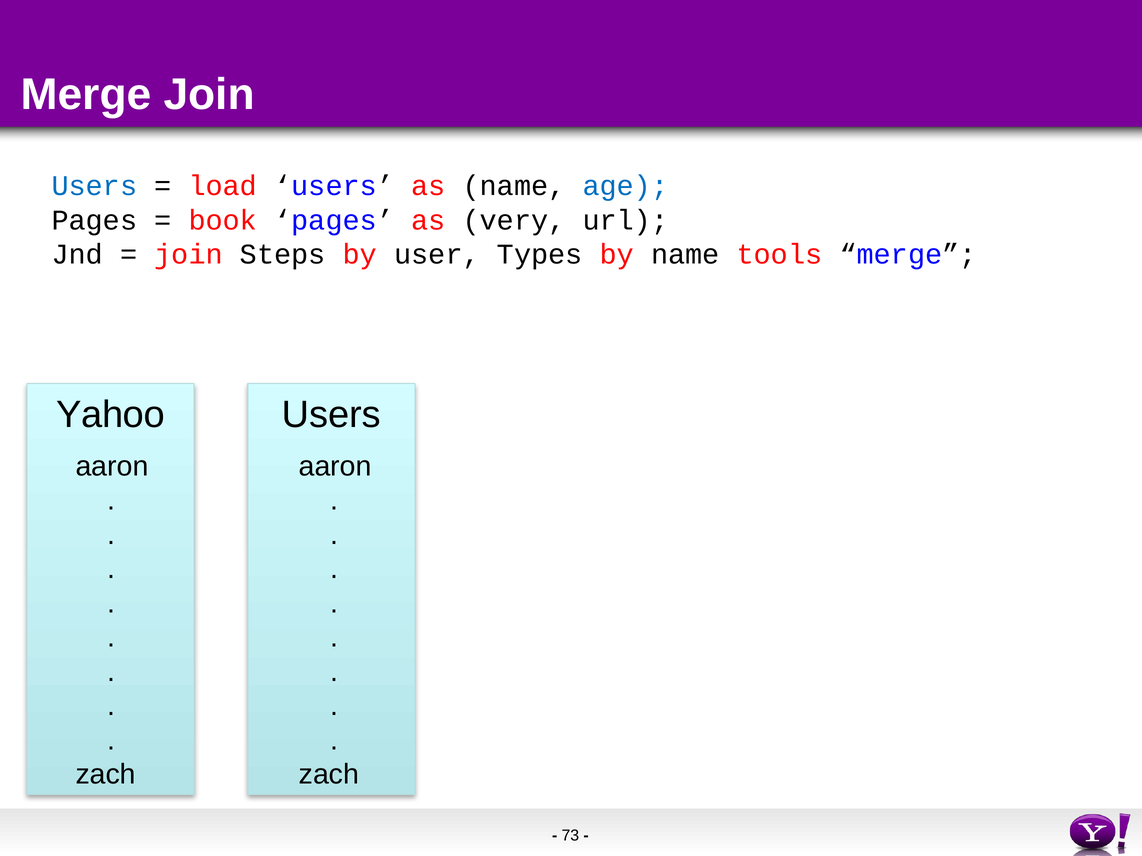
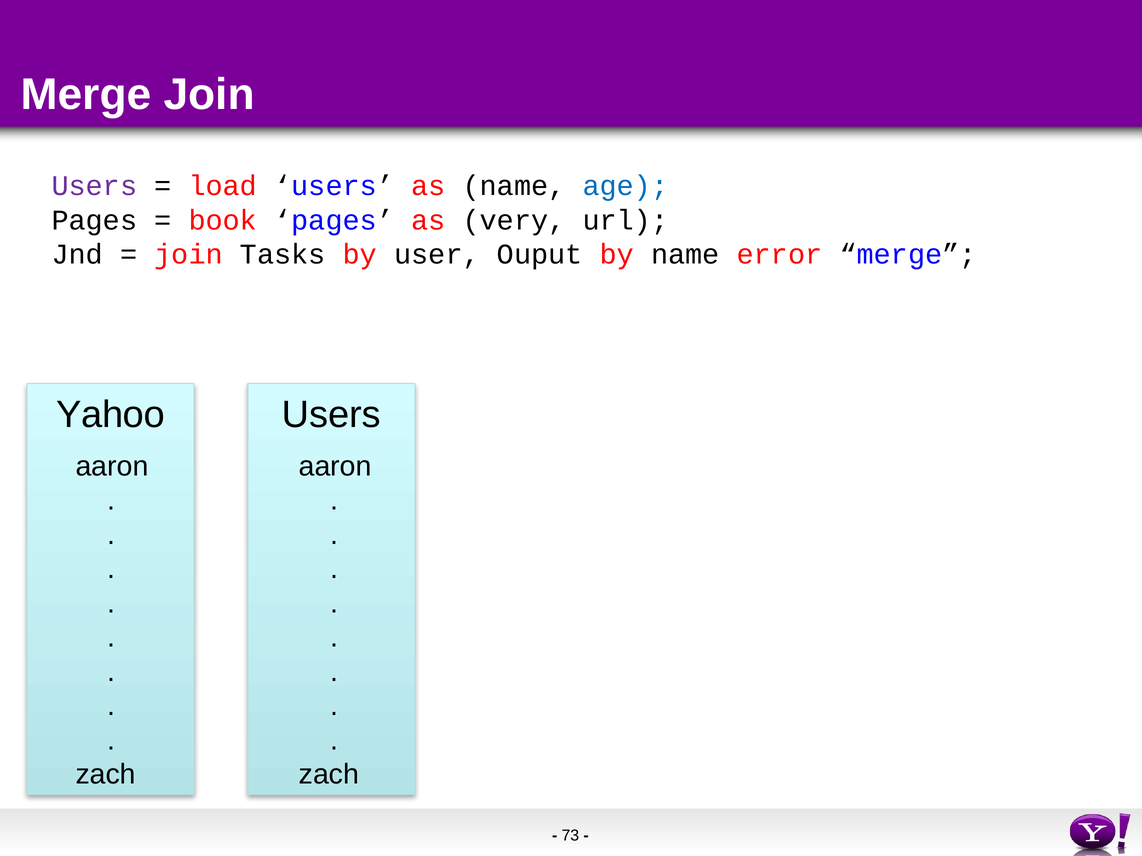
Users colour: blue -> purple (94, 186)
Steps: Steps -> Tasks (283, 255)
Types: Types -> Ouput (540, 255)
tools: tools -> error (780, 255)
